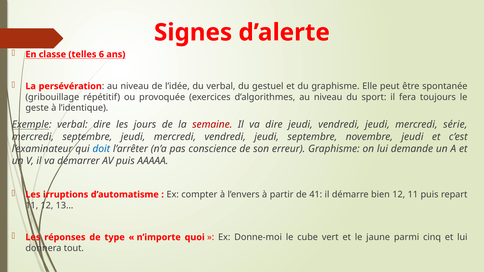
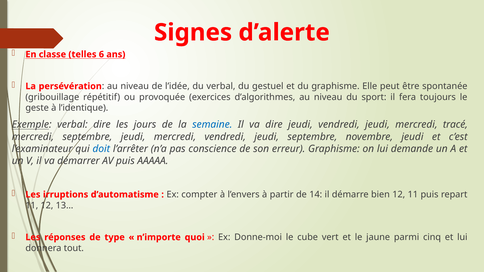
semaine colour: red -> blue (212, 125)
série: série -> tracé (455, 125)
41: 41 -> 14 (316, 195)
